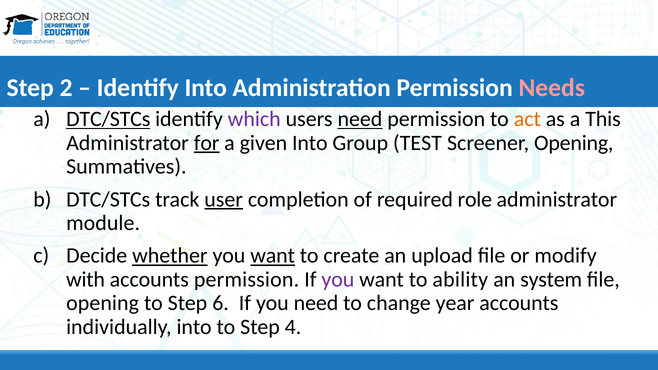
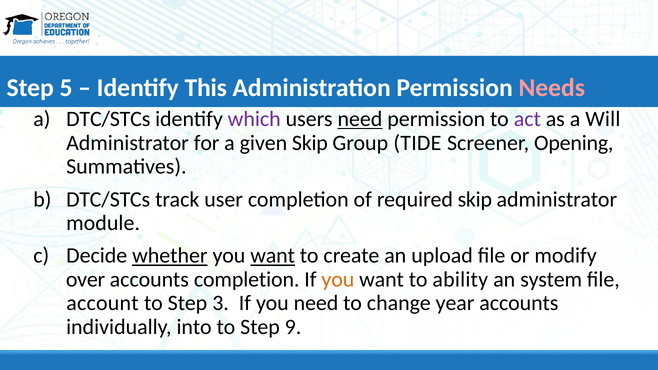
2: 2 -> 5 (66, 88)
Identify Into: Into -> This (206, 88)
DTC/STCs underline: present -> none (108, 119)
act colour: orange -> purple (527, 119)
This: This -> Will (603, 119)
for underline: present -> none (207, 143)
given Into: Into -> Skip (310, 143)
TEST: TEST -> TIDE (417, 143)
user underline: present -> none (224, 199)
required role: role -> skip (475, 199)
with: with -> over (86, 280)
accounts permission: permission -> completion (247, 280)
you colour: purple -> orange (338, 280)
opening: opening -> account (103, 303)
6: 6 -> 3 (221, 303)
4: 4 -> 9 (293, 327)
